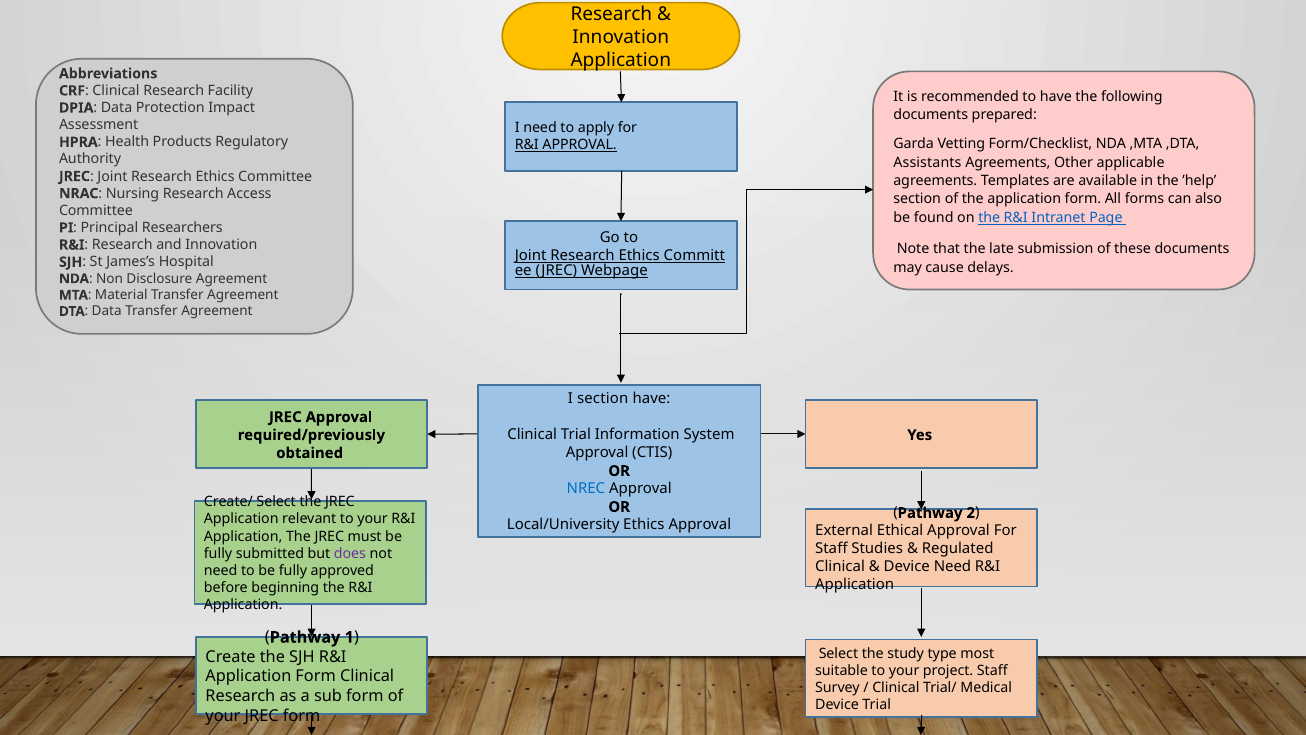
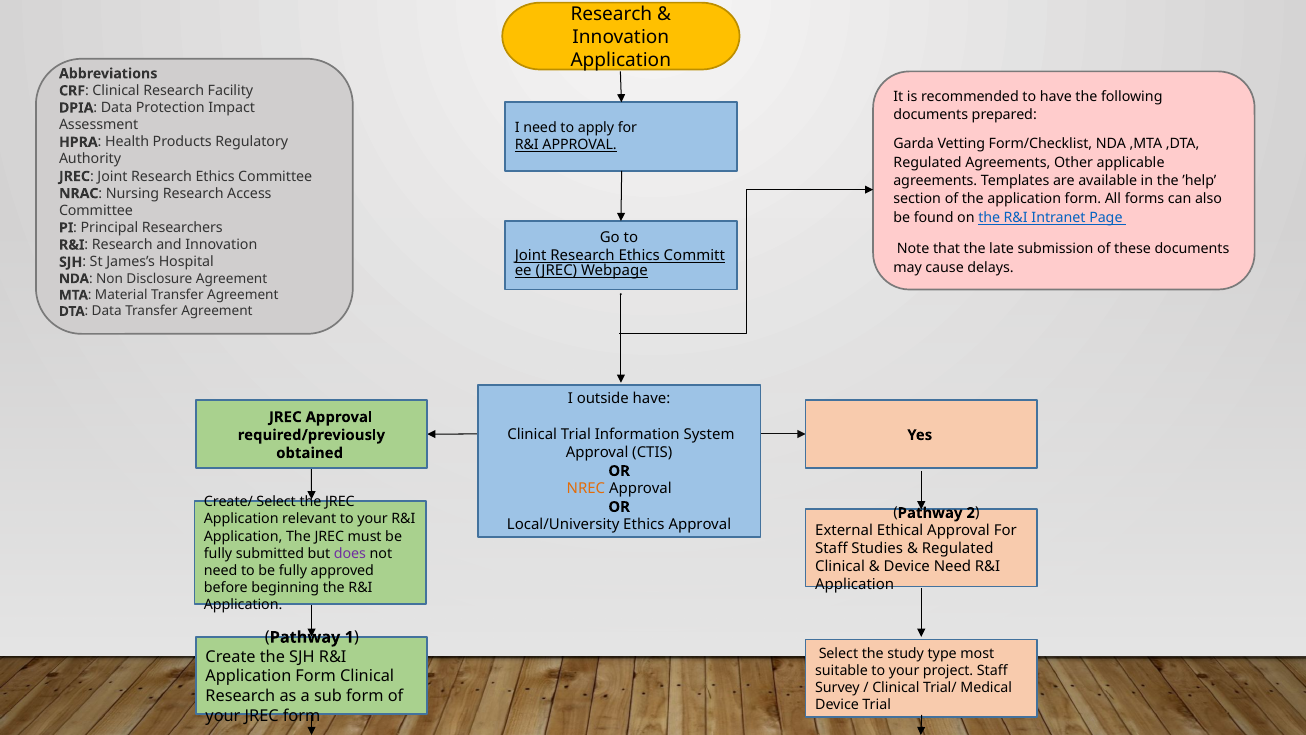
Assistants: Assistants -> Regulated (927, 162)
I section: section -> outside (603, 399)
NREC colour: blue -> orange (586, 489)
